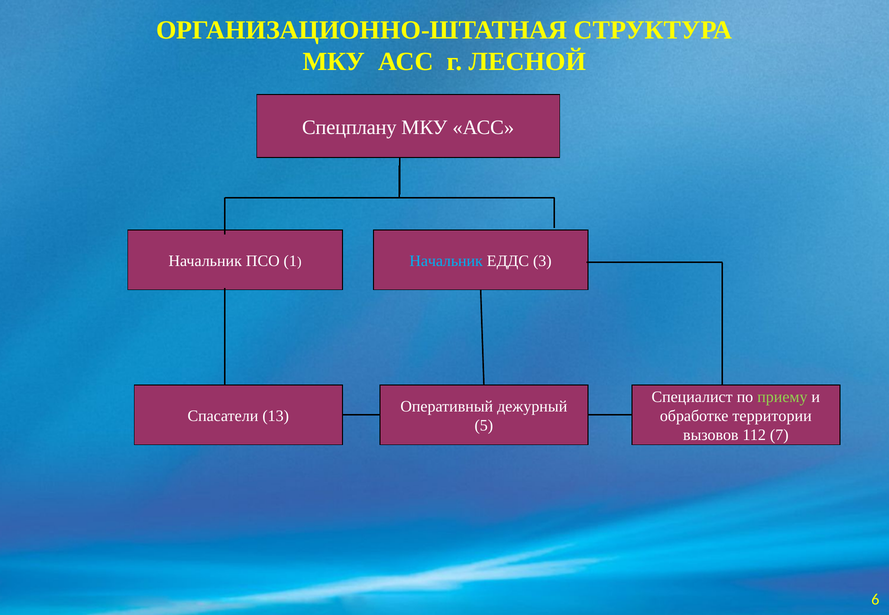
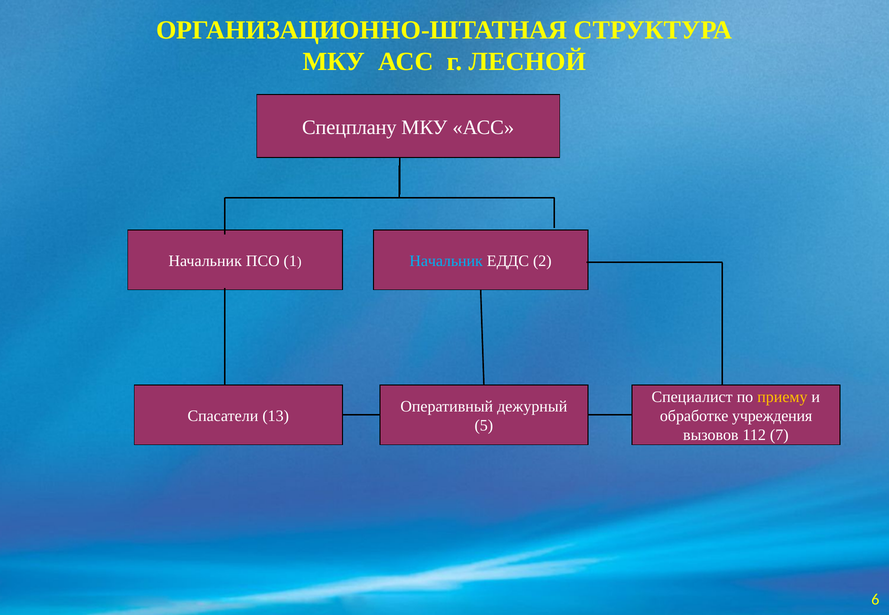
3: 3 -> 2 (542, 261)
приему colour: light green -> yellow (782, 397)
территории: территории -> учреждения (772, 416)
